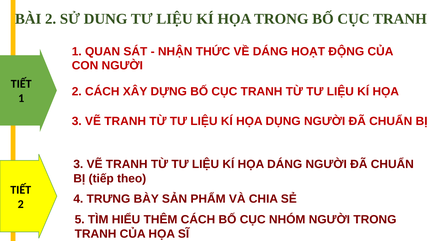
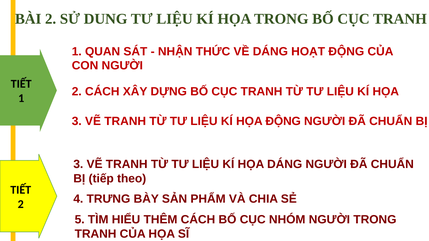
HỌA DỤNG: DỤNG -> ĐỘNG (283, 121)
